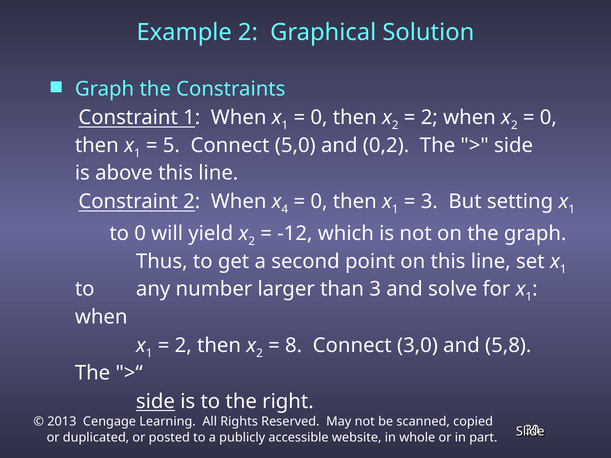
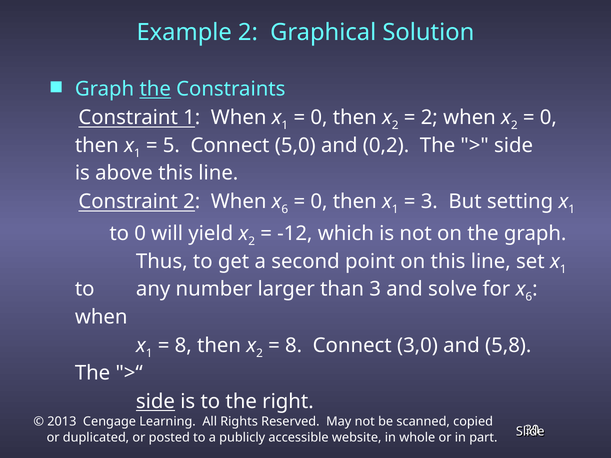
the underline: none -> present (155, 89)
4: 4 -> 6 (285, 210)
1: 1 -> 6 (529, 297)
2: 2 -> 8 (183, 346)
